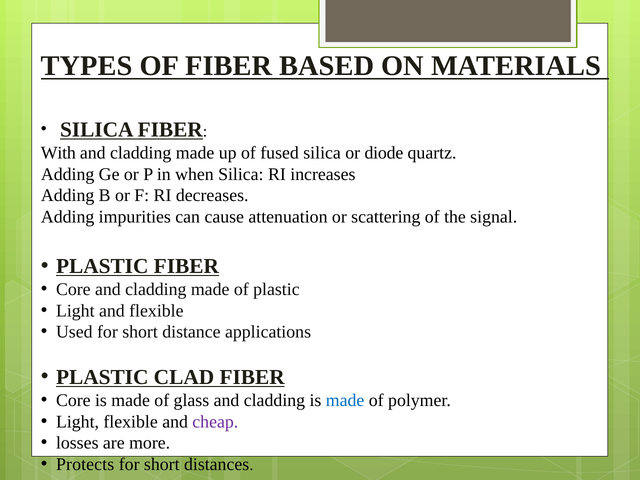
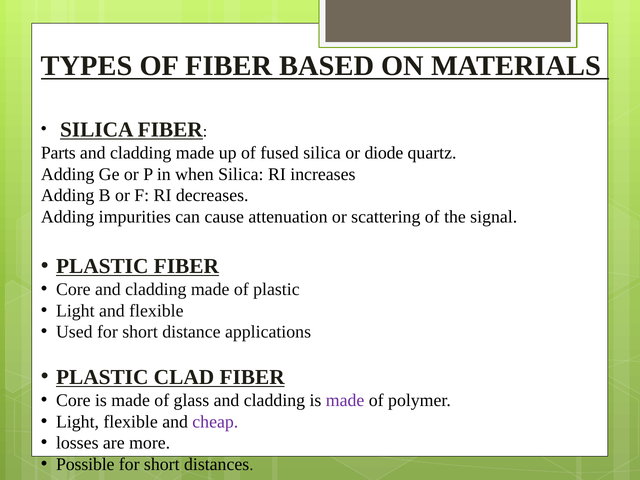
With: With -> Parts (58, 153)
made colour: blue -> purple (345, 400)
Protects: Protects -> Possible (85, 464)
